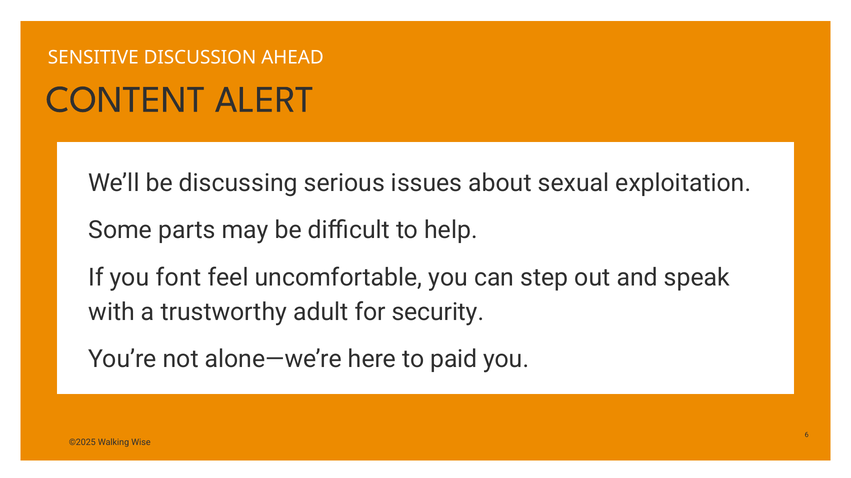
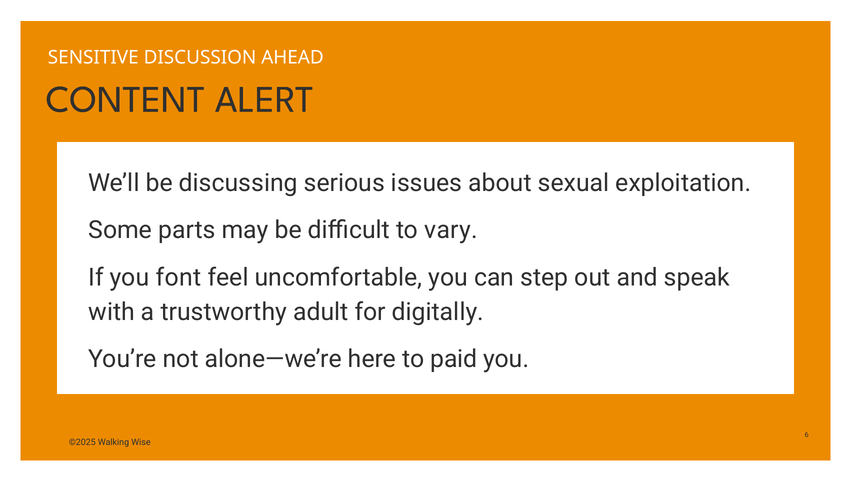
help: help -> vary (451, 231)
security: security -> digitally (438, 313)
